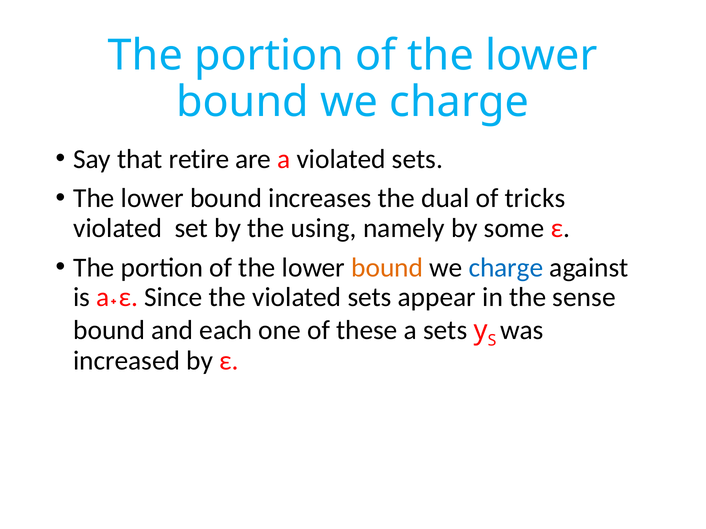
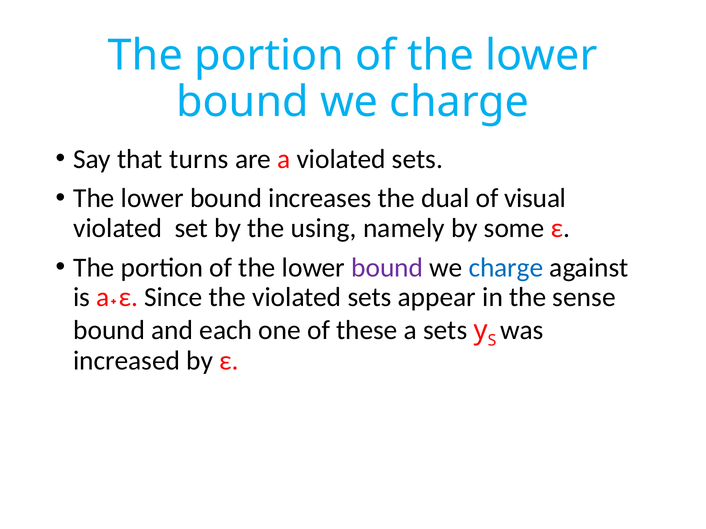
retire: retire -> turns (199, 159)
tricks: tricks -> visual (535, 199)
bound colour: orange -> purple (387, 268)
